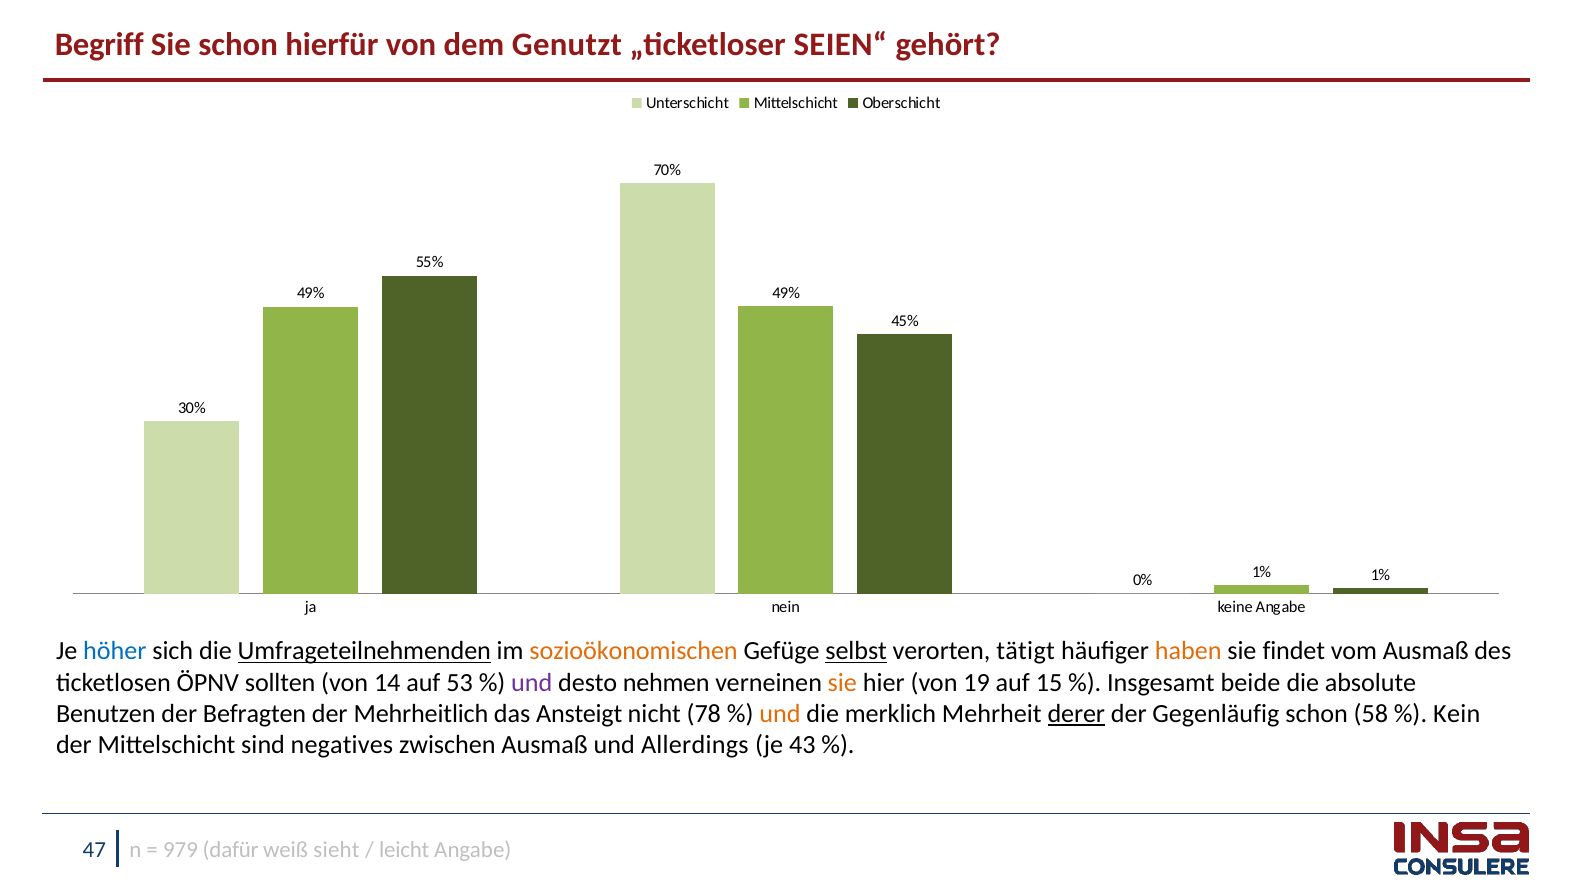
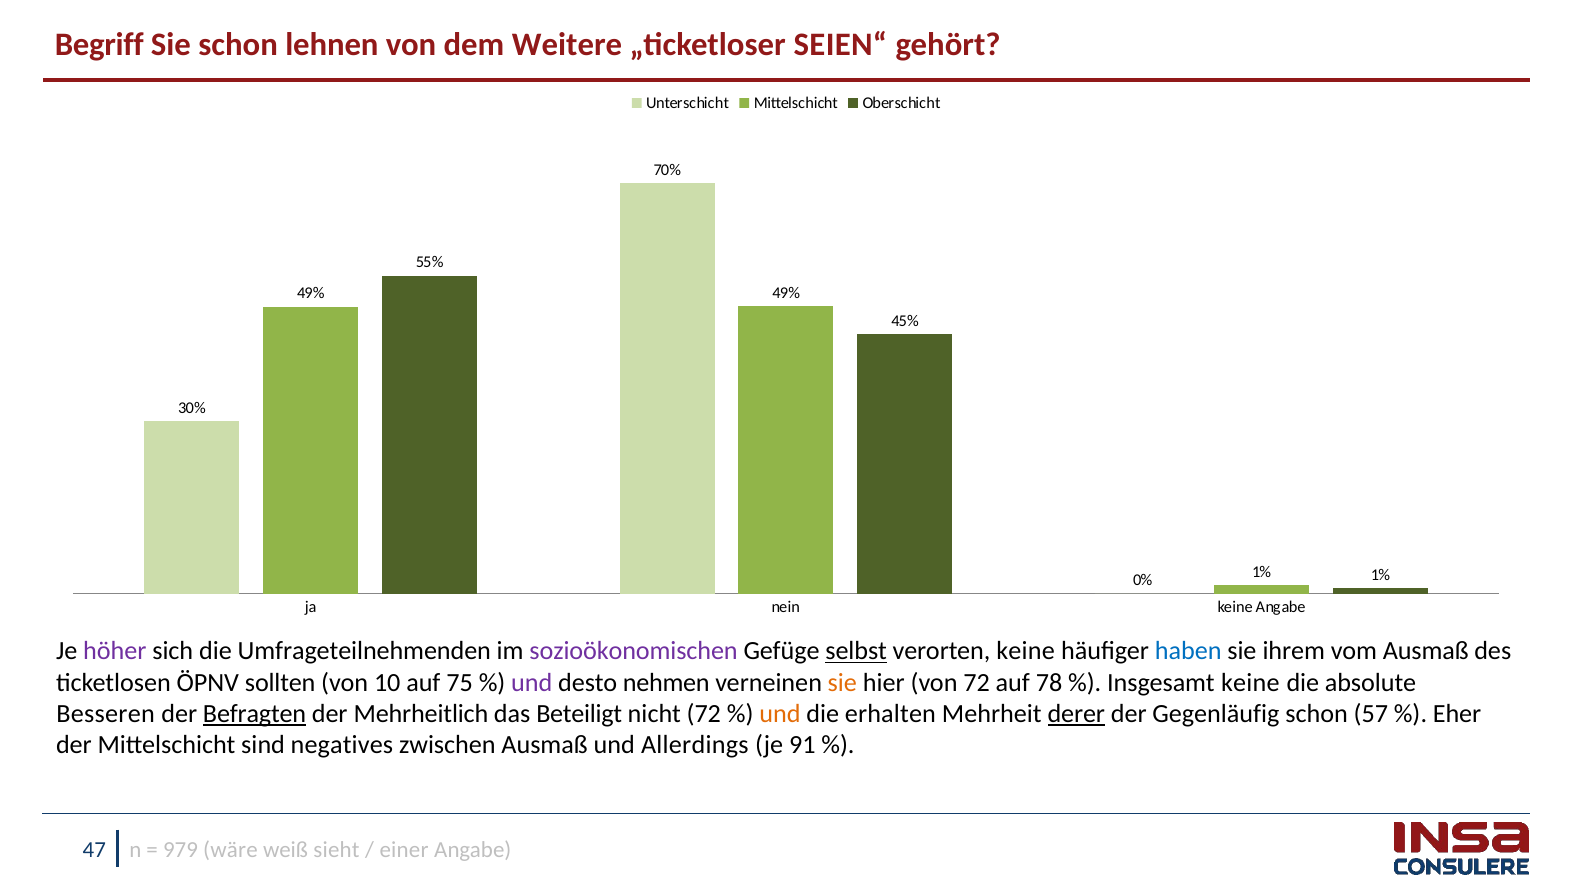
hierfür: hierfür -> lehnen (332, 44)
Genutzt: Genutzt -> Weitere (567, 44)
höher colour: blue -> purple (115, 651)
Umfrageteilnehmenden underline: present -> none (364, 651)
sozioökonomischen colour: orange -> purple (634, 651)
verorten tätigt: tätigt -> keine (1026, 651)
haben colour: orange -> blue (1188, 651)
findet: findet -> ihrem (1294, 651)
14: 14 -> 10 (387, 683)
53: 53 -> 75 (460, 683)
von 19: 19 -> 72 (977, 683)
15: 15 -> 78 (1049, 683)
Insgesamt beide: beide -> keine (1250, 683)
Benutzen: Benutzen -> Besseren (106, 714)
Befragten underline: none -> present (255, 714)
Ansteigt: Ansteigt -> Beteiligt (579, 714)
nicht 78: 78 -> 72 (704, 714)
merklich: merklich -> erhalten (890, 714)
58: 58 -> 57 (1371, 714)
Kein: Kein -> Eher (1457, 714)
43: 43 -> 91 (802, 745)
dafür: dafür -> wäre (230, 850)
leicht: leicht -> einer (404, 850)
